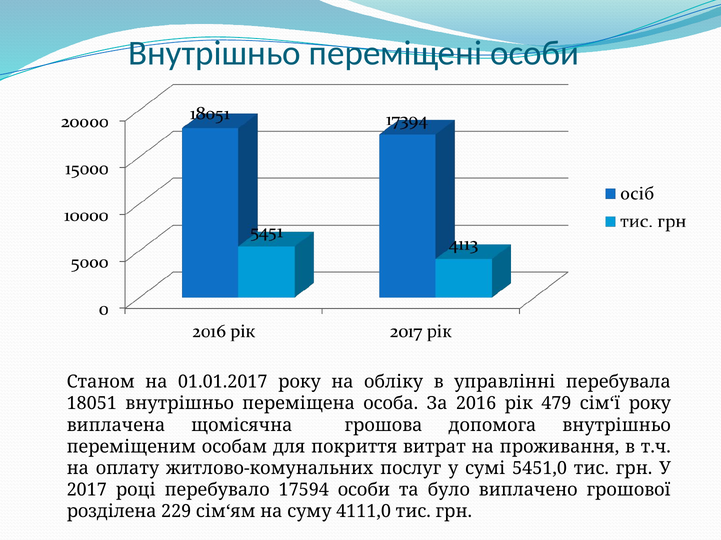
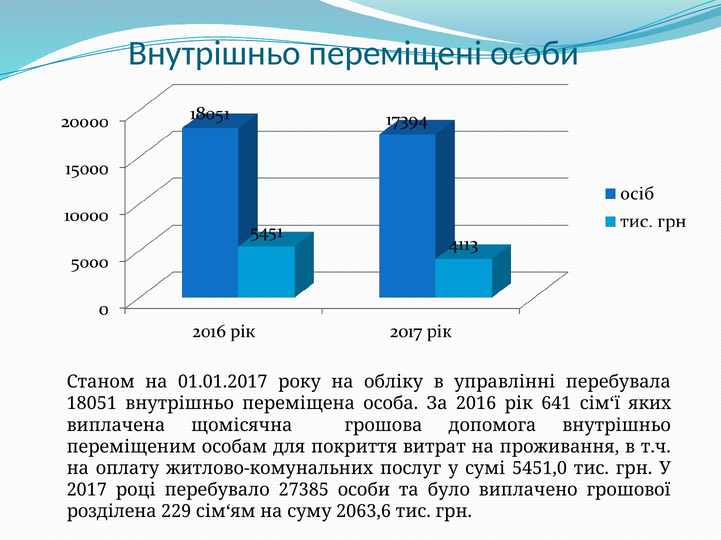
479: 479 -> 641 (556, 404)
сім‘ї року: року -> яких (650, 404)
17594: 17594 -> 27385 (304, 491)
4111,0: 4111,0 -> 2063,6 (364, 512)
